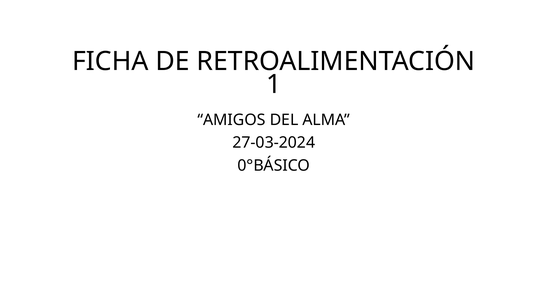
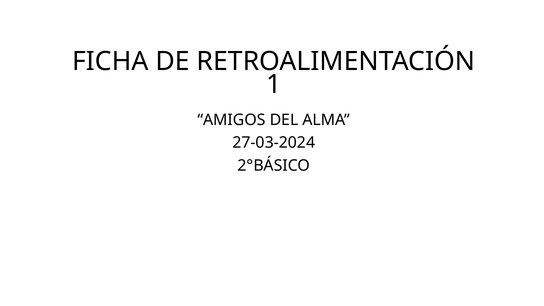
0°BÁSICO: 0°BÁSICO -> 2°BÁSICO (274, 165)
